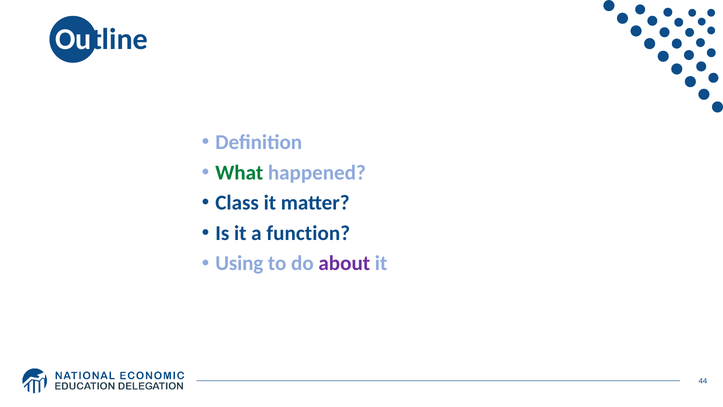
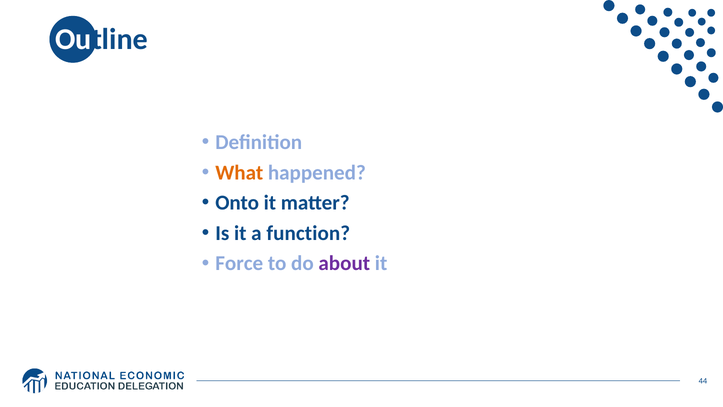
What colour: green -> orange (239, 172)
Class: Class -> Onto (237, 203)
Using: Using -> Force (239, 263)
